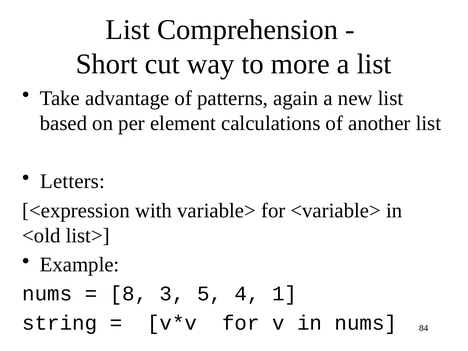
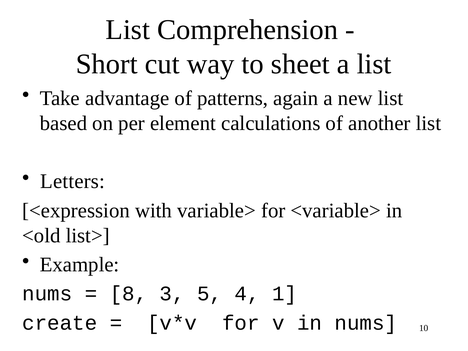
more: more -> sheet (300, 64)
string: string -> create (60, 323)
84: 84 -> 10 (424, 328)
